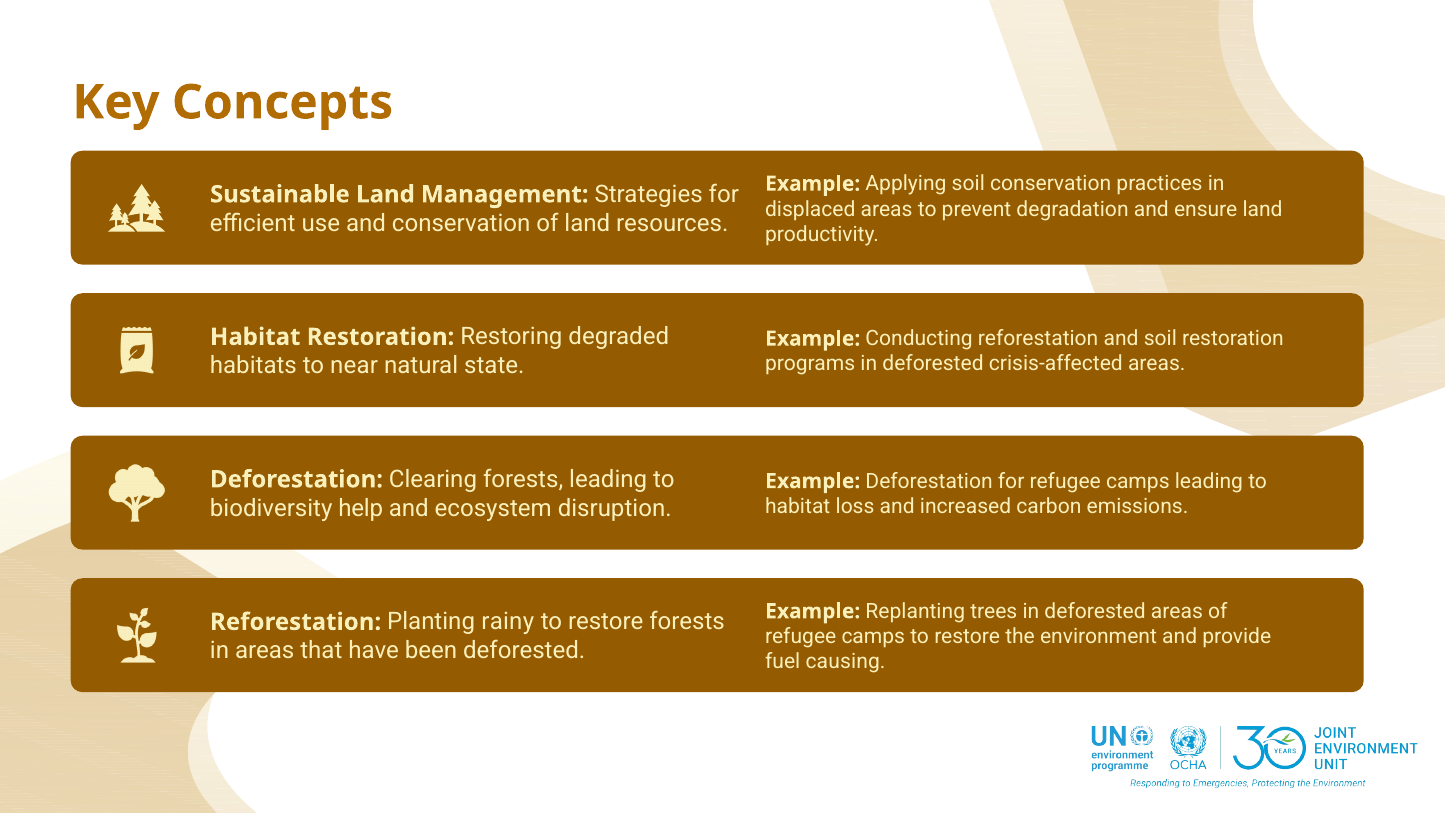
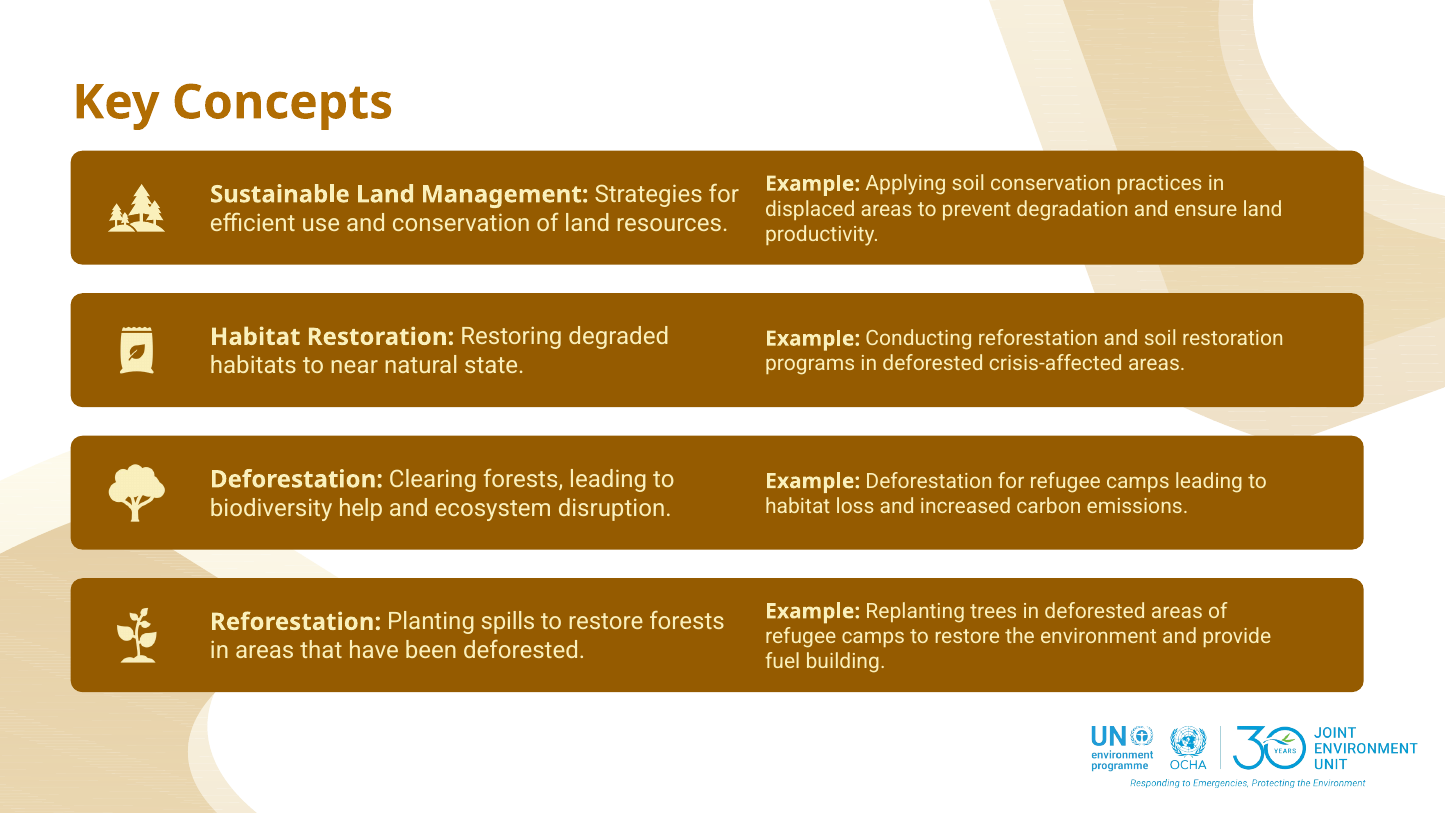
rainy: rainy -> spills (508, 622)
causing: causing -> building (846, 662)
